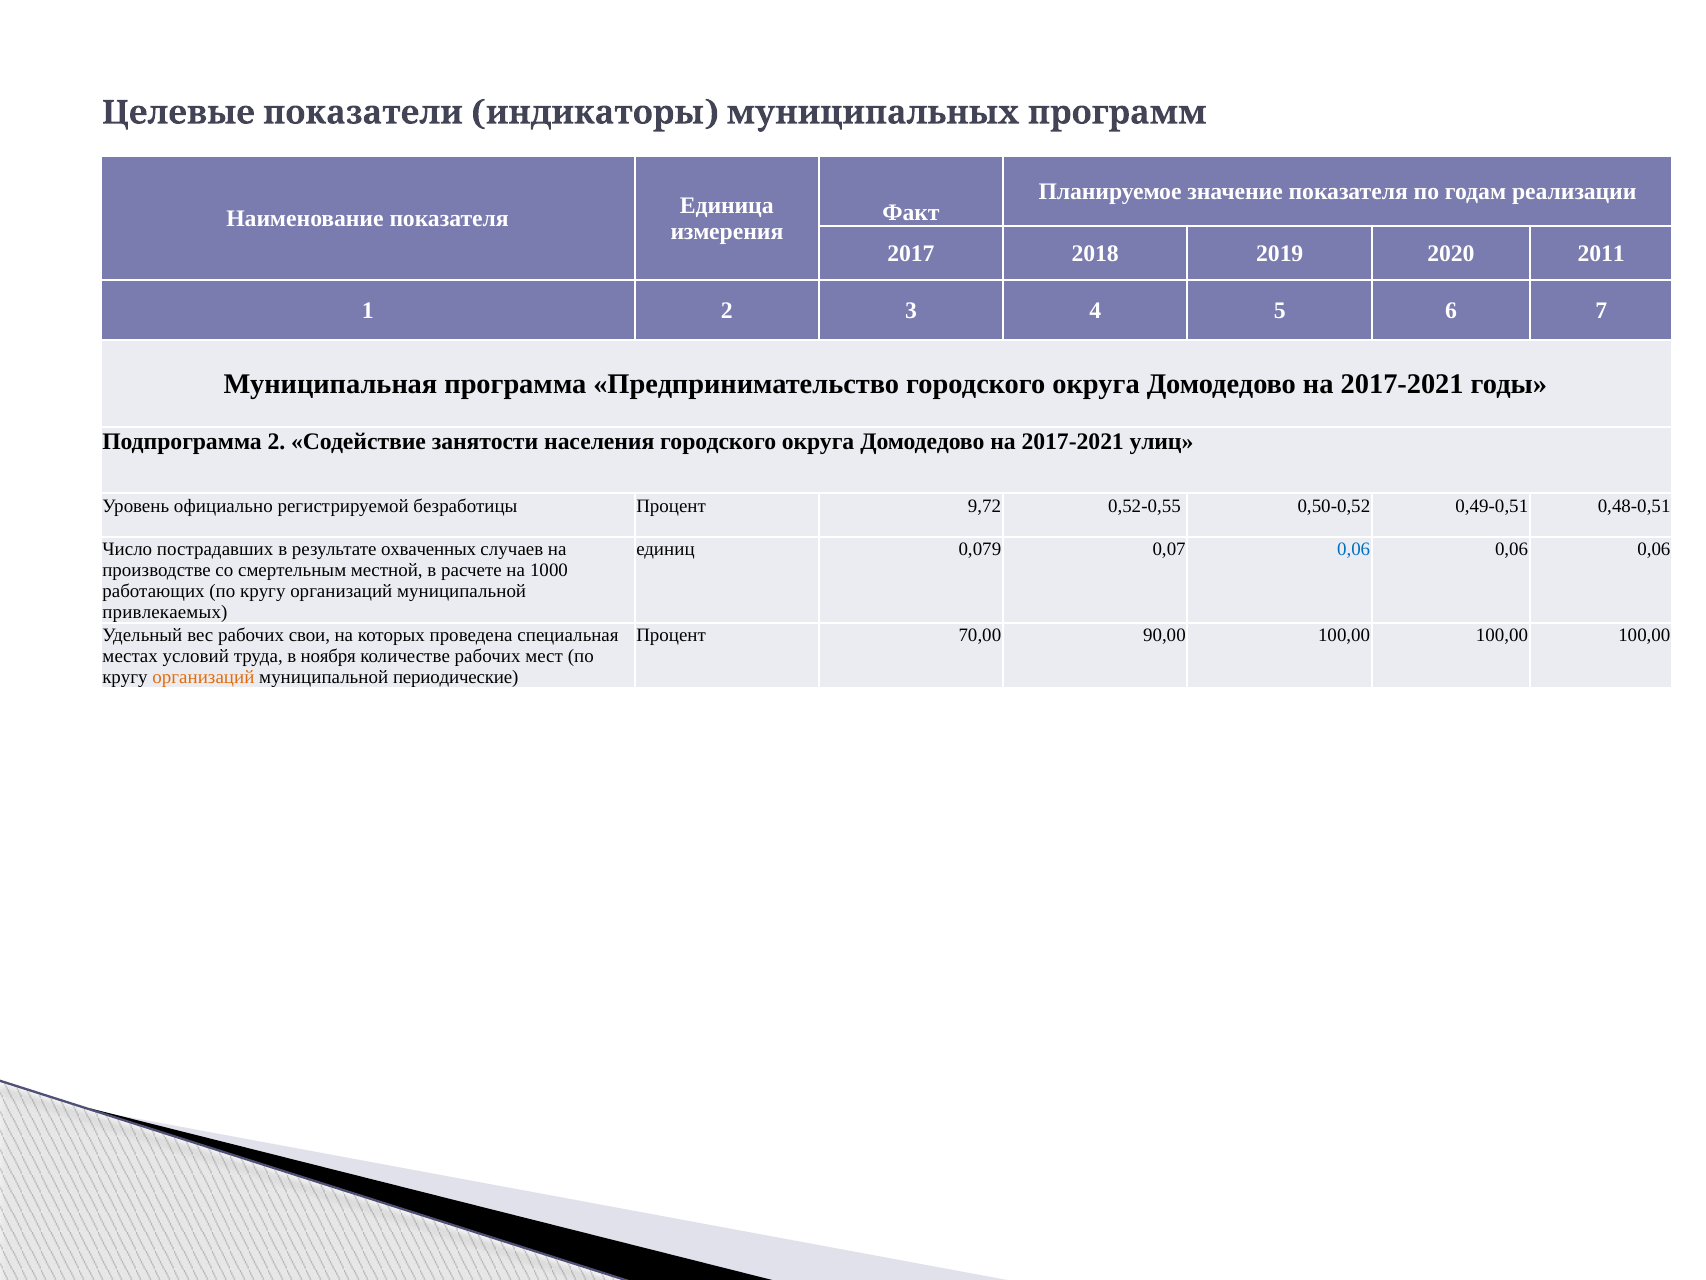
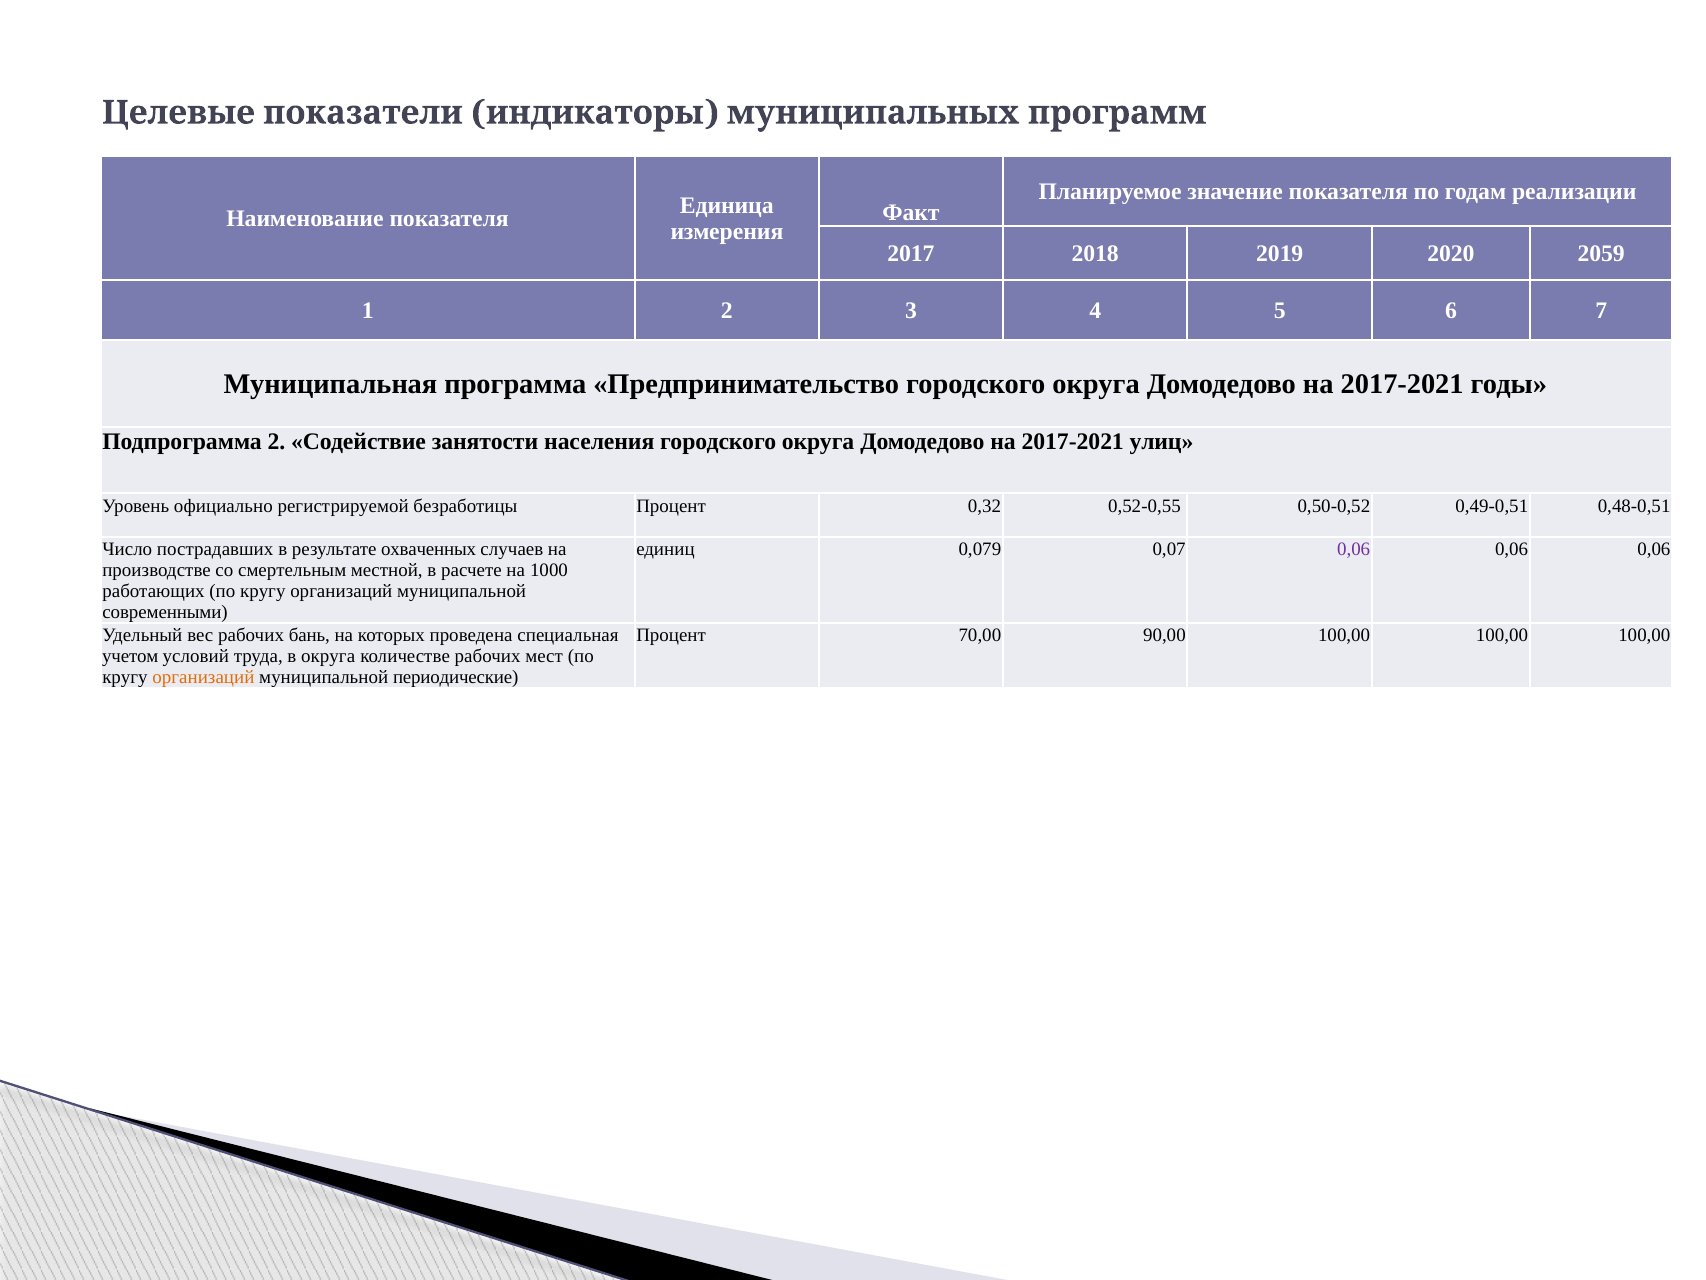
2011: 2011 -> 2059 (1601, 254)
9,72: 9,72 -> 0,32 (985, 506)
0,06 colour: blue -> purple (1354, 549)
привлекаемых: привлекаемых -> современными (165, 612)
свои: свои -> бань (309, 635)
местах: местах -> учетом (130, 656)
в ноября: ноября -> округа (328, 656)
